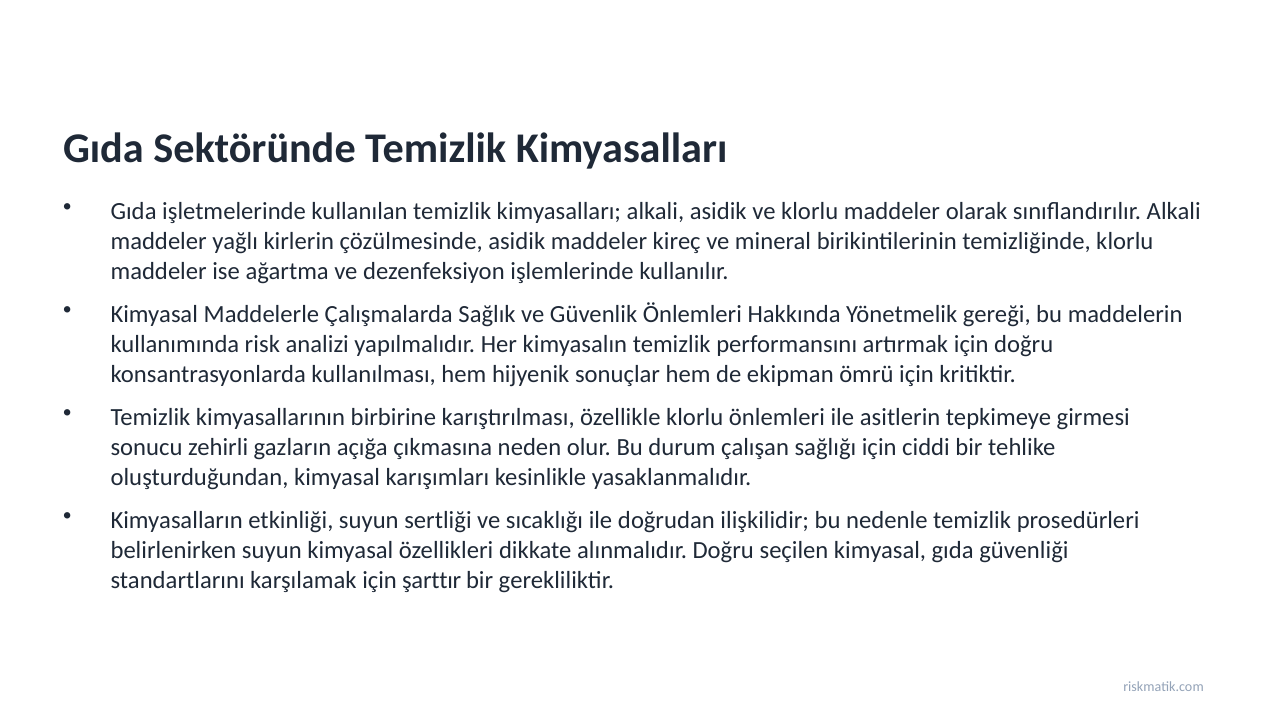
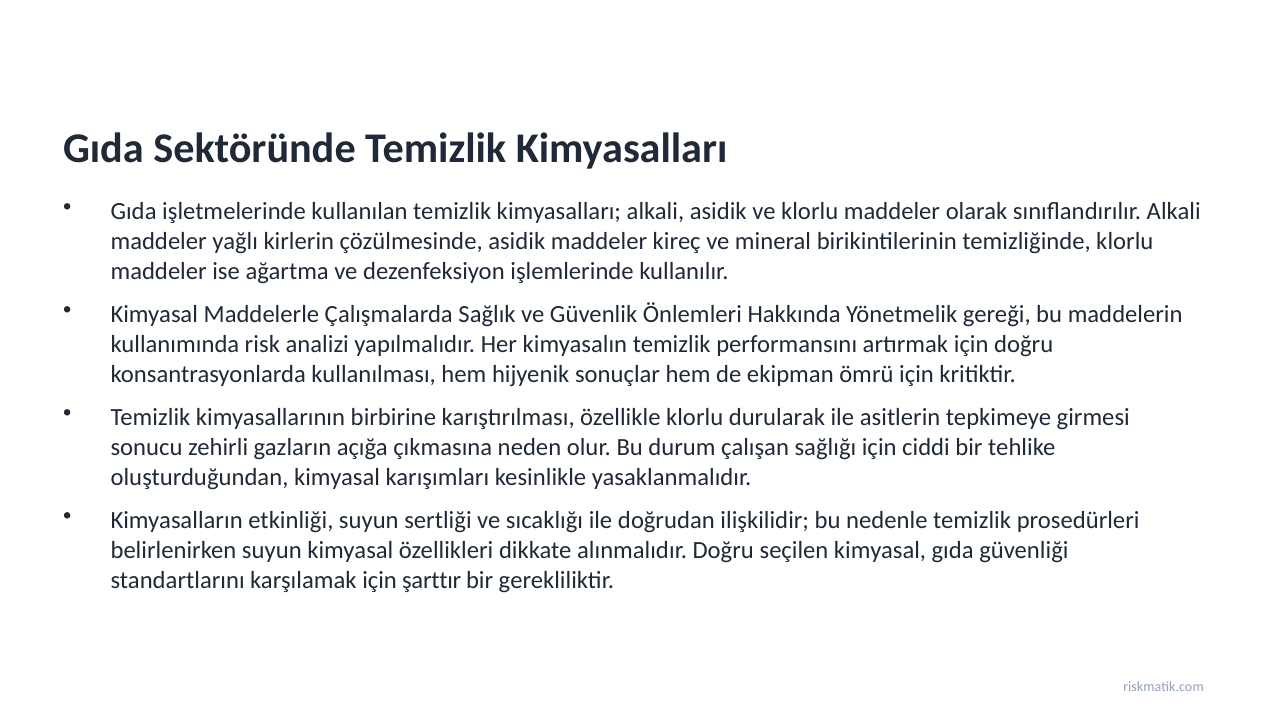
klorlu önlemleri: önlemleri -> durularak (777, 418)
